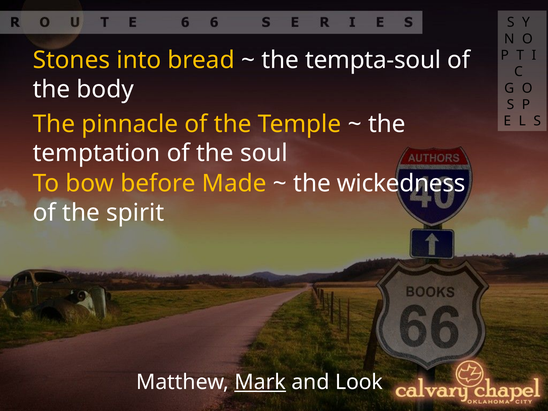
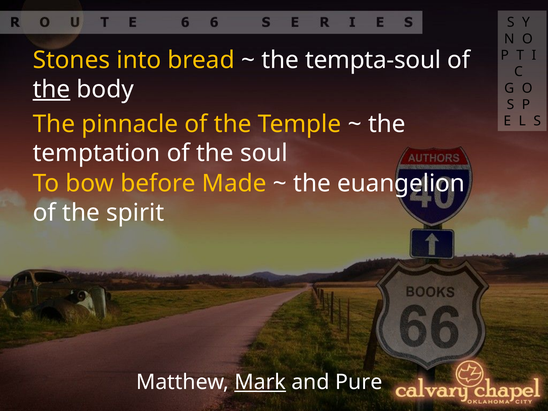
the underline: none -> present (52, 89)
wickedness: wickedness -> euangelion (401, 184)
Look: Look -> Pure (359, 382)
